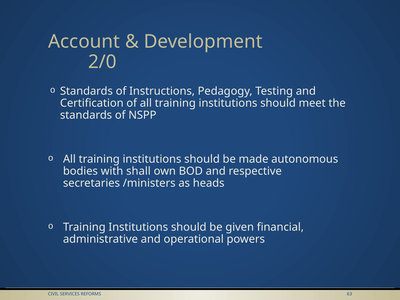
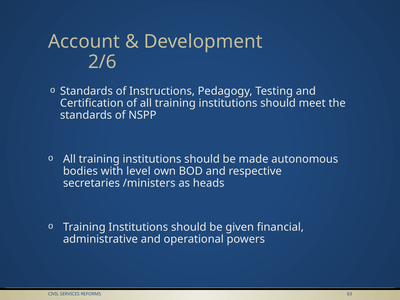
2/0: 2/0 -> 2/6 (102, 62)
shall: shall -> level (138, 171)
